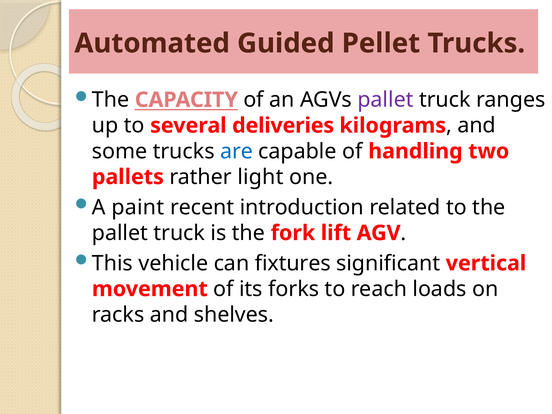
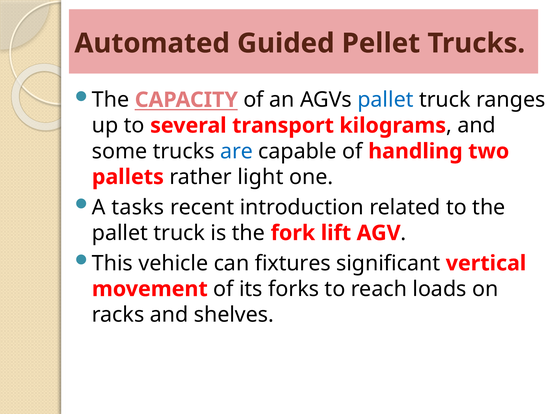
pallet colour: purple -> blue (385, 100)
deliveries: deliveries -> transport (283, 126)
paint: paint -> tasks (138, 207)
